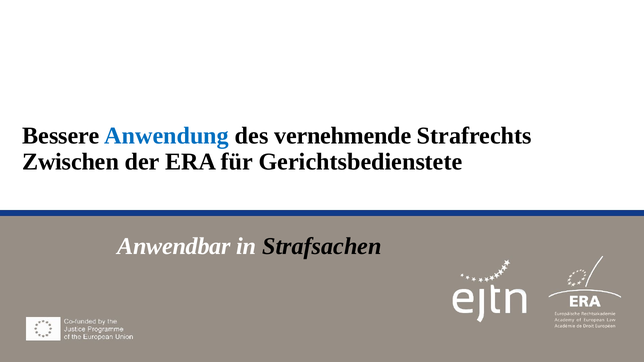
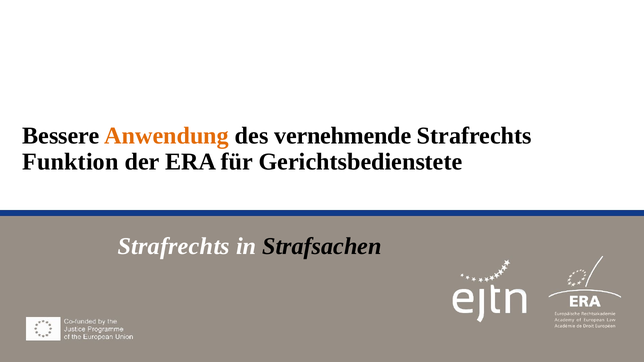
Anwendung colour: blue -> orange (167, 136)
Zwischen: Zwischen -> Funktion (70, 162)
Anwendbar: Anwendbar -> Strafrechts (174, 247)
